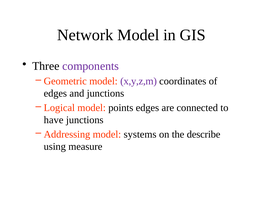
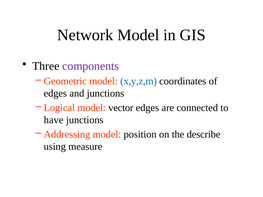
x,y,z,m colour: purple -> blue (139, 81)
points: points -> vector (121, 108)
systems: systems -> position (140, 134)
